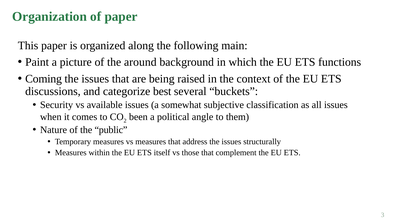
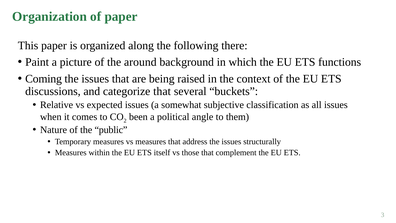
main: main -> there (234, 45)
categorize best: best -> that (162, 91)
Security: Security -> Relative (57, 105)
available: available -> expected (105, 105)
